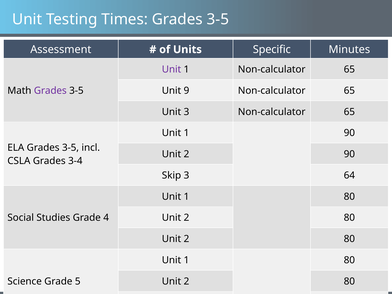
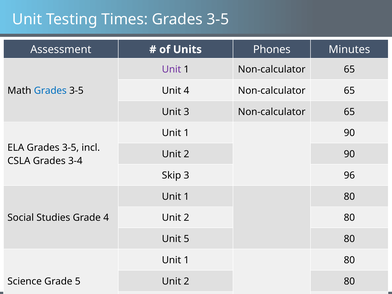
Specific: Specific -> Phones (272, 50)
Grades colour: purple -> blue (50, 91)
Unit 9: 9 -> 4 (186, 91)
64: 64 -> 96 (349, 175)
2: 2 -> 5 (186, 239)
